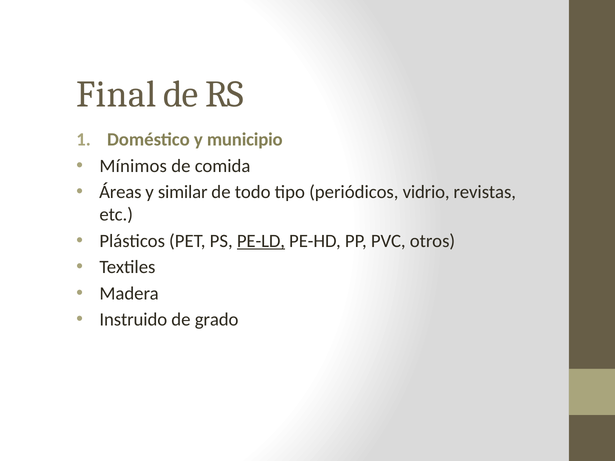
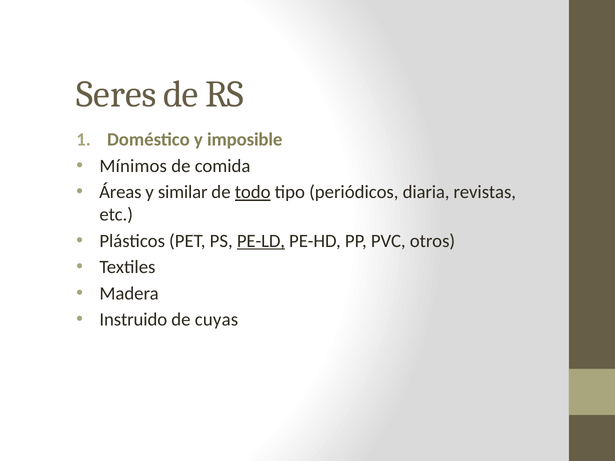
Final: Final -> Seres (116, 94)
municipio: municipio -> imposible (245, 140)
todo underline: none -> present (253, 192)
vidrio: vidrio -> diaria (426, 192)
grado: grado -> cuyas (216, 320)
